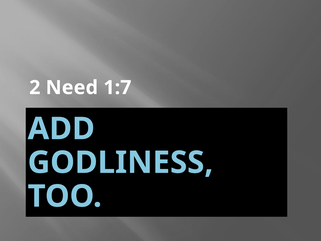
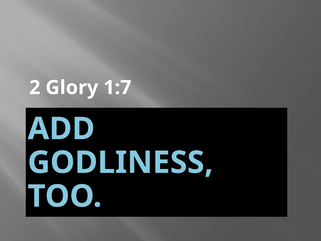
Need: Need -> Glory (72, 88)
